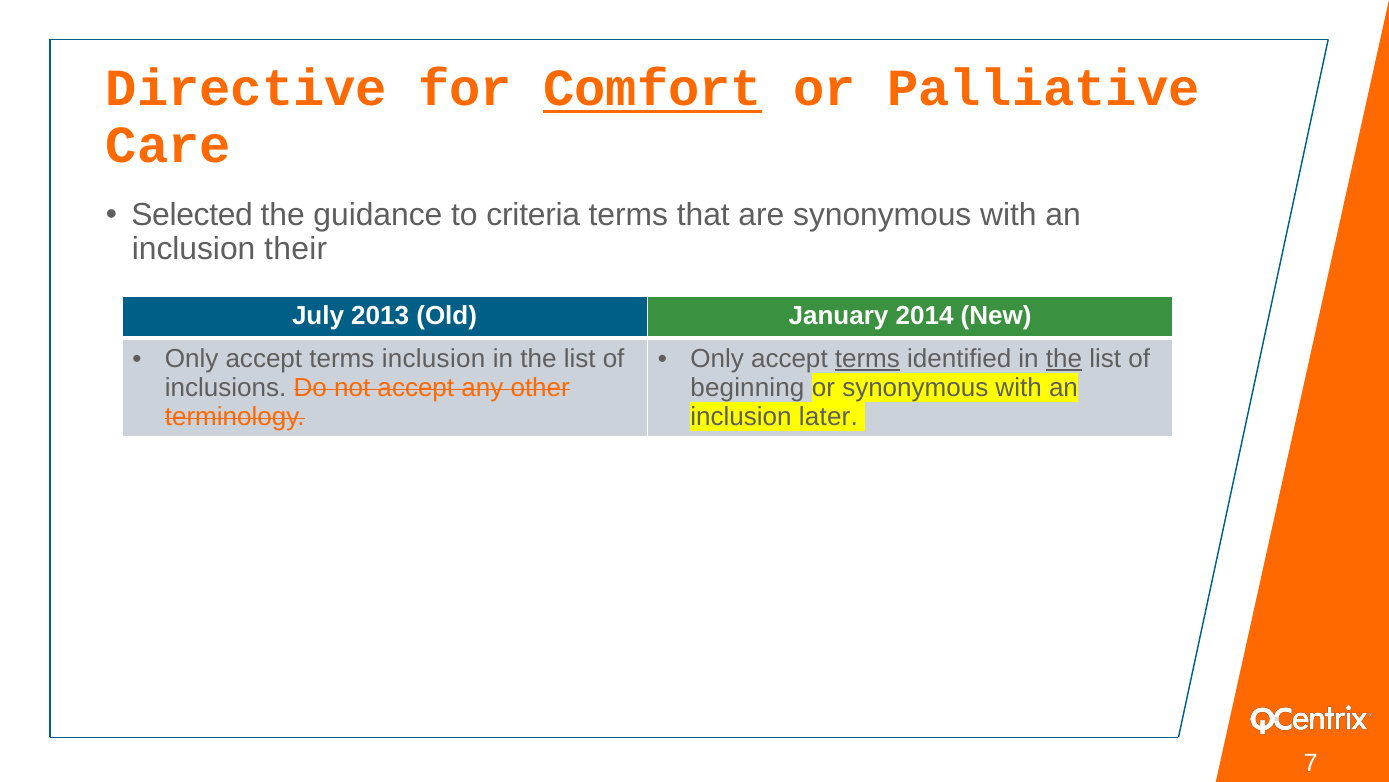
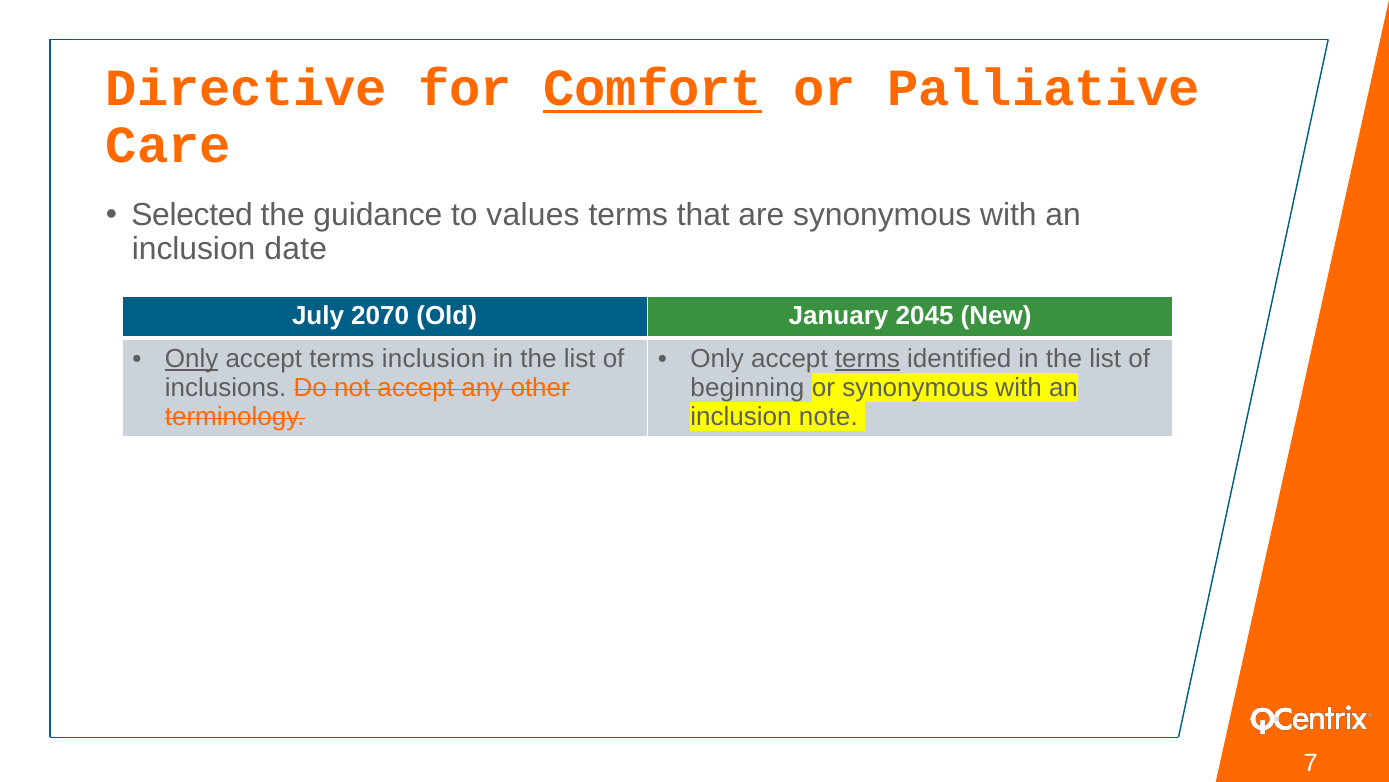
criteria: criteria -> values (533, 215)
their: their -> date (296, 249)
2013: 2013 -> 2070 (380, 316)
2014: 2014 -> 2045 (925, 316)
Only underline: none -> present (192, 358)
the underline: present -> none (1064, 358)
later: later -> note (828, 417)
